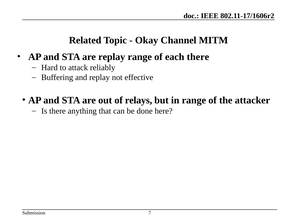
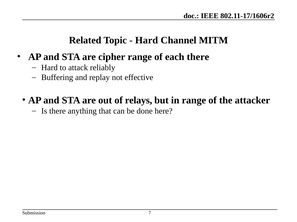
Okay: Okay -> Hard (147, 40)
are replay: replay -> cipher (112, 57)
